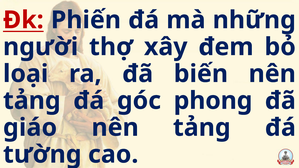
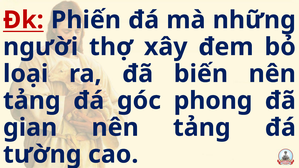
giáo: giáo -> gian (30, 128)
